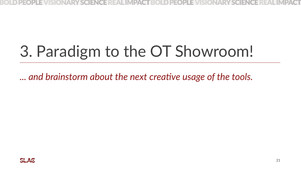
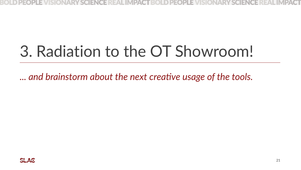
Paradigm: Paradigm -> Radiation (69, 51)
